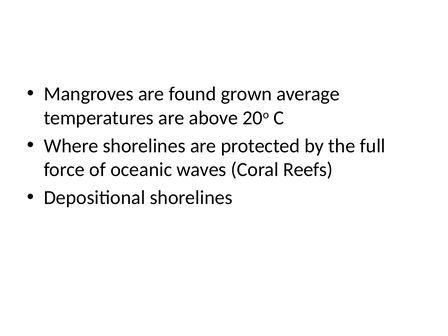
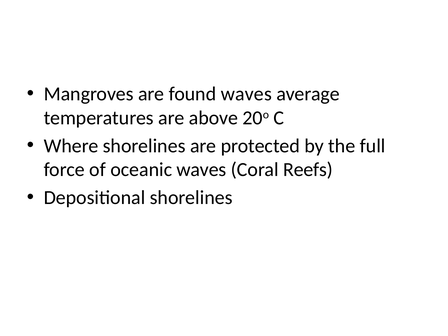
found grown: grown -> waves (246, 94)
